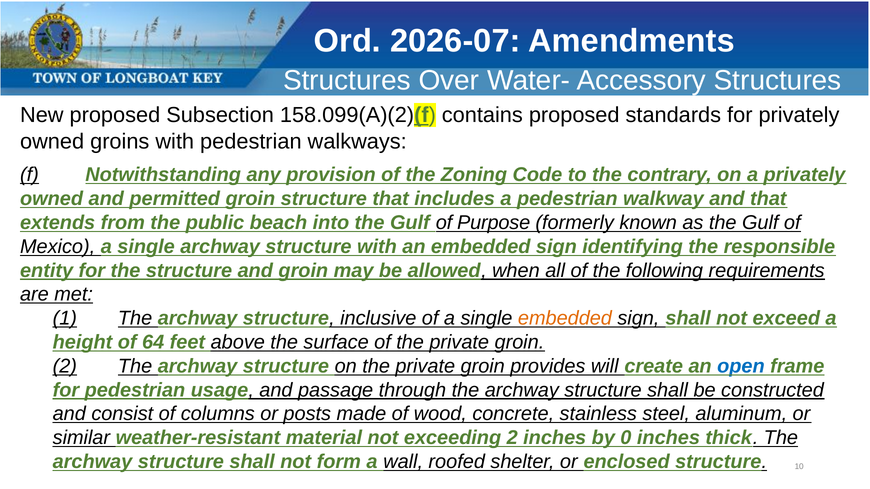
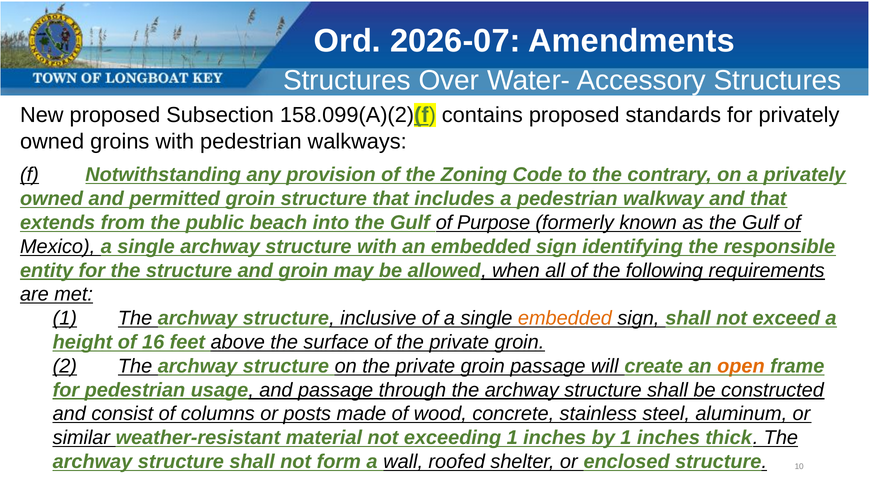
64: 64 -> 16 (153, 342)
groin provides: provides -> passage (548, 366)
open colour: blue -> orange (741, 366)
exceeding 2: 2 -> 1 (512, 438)
by 0: 0 -> 1 (626, 438)
